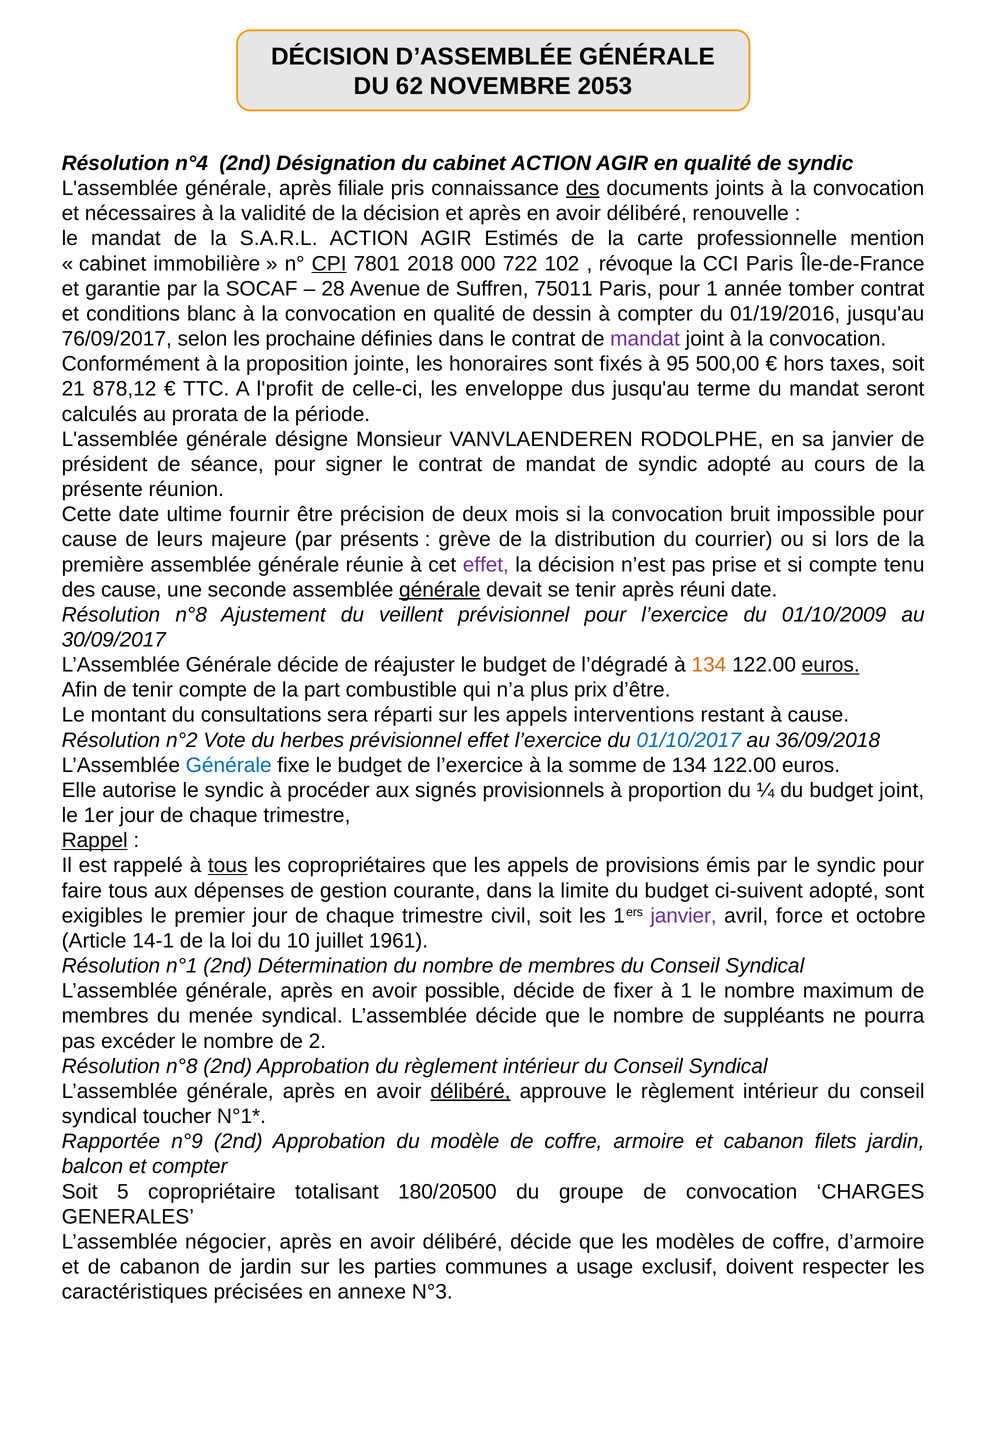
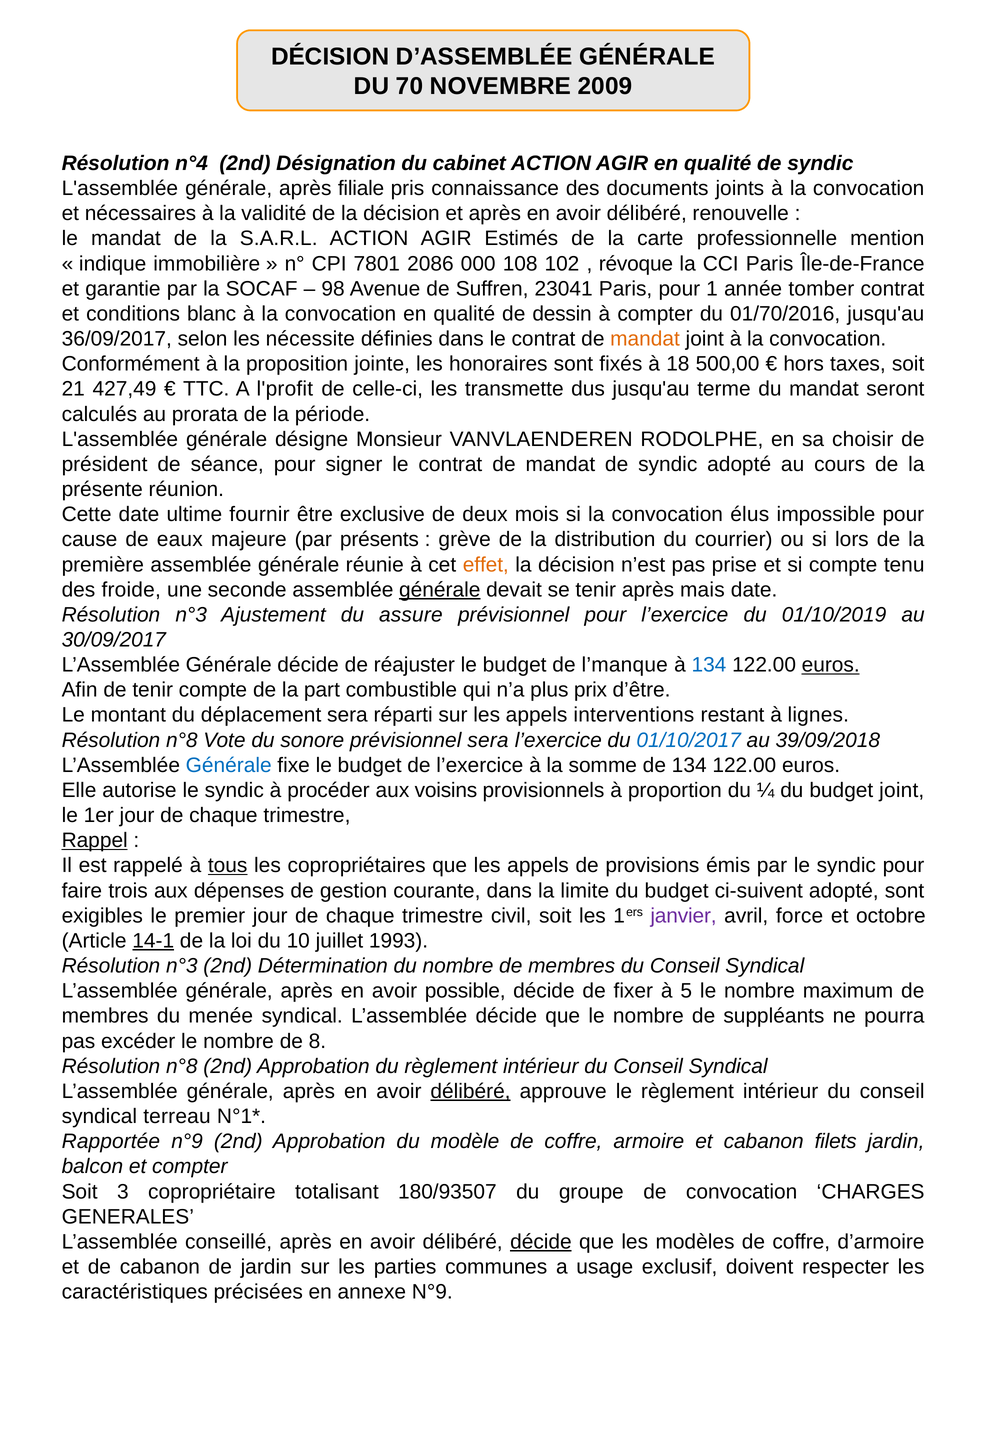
62: 62 -> 70 (410, 86)
2053: 2053 -> 2009 (605, 86)
des underline: present -> none (583, 188)
cabinet: cabinet -> indique (113, 264)
CPI underline: present -> none (329, 264)
2018: 2018 -> 2086 (430, 264)
722: 722 -> 108 (520, 264)
28: 28 -> 98 (333, 289)
75011: 75011 -> 23041 (564, 289)
01/19/2016: 01/19/2016 -> 01/70/2016 (785, 314)
76/09/2017: 76/09/2017 -> 36/09/2017 (117, 339)
prochaine: prochaine -> nécessite (310, 339)
mandat colour: purple -> orange (645, 339)
95: 95 -> 18 (678, 364)
878,12: 878,12 -> 427,49 (125, 389)
enveloppe: enveloppe -> transmette (514, 389)
sa janvier: janvier -> choisir (863, 439)
précision: précision -> exclusive (382, 515)
bruit: bruit -> élus (750, 515)
leurs: leurs -> eaux (180, 540)
effet colour: purple -> orange (486, 565)
des cause: cause -> froide (131, 590)
réuni: réuni -> mais (702, 590)
n°8: n°8 -> n°3 (191, 615)
veillent: veillent -> assure (411, 615)
01/10/2009: 01/10/2009 -> 01/10/2019 (834, 615)
l’dégradé: l’dégradé -> l’manque (625, 665)
134 colour: orange -> blue (709, 665)
consultations: consultations -> déplacement (261, 715)
à cause: cause -> lignes (818, 715)
n°2: n°2 -> n°8 (182, 740)
herbes: herbes -> sonore (312, 740)
prévisionnel effet: effet -> sera (488, 740)
36/09/2018: 36/09/2018 -> 39/09/2018 (828, 740)
signés: signés -> voisins (446, 791)
faire tous: tous -> trois (128, 891)
14-1 underline: none -> present (153, 941)
1961: 1961 -> 1993 (399, 941)
n°1: n°1 -> n°3 (182, 966)
à 1: 1 -> 5 (686, 991)
2: 2 -> 8 (317, 1042)
toucher: toucher -> terreau (177, 1117)
5: 5 -> 3 (123, 1192)
180/20500: 180/20500 -> 180/93507 (447, 1192)
négocier: négocier -> conseillé (229, 1242)
décide underline: none -> present (541, 1242)
annexe N°3: N°3 -> N°9 (432, 1292)
